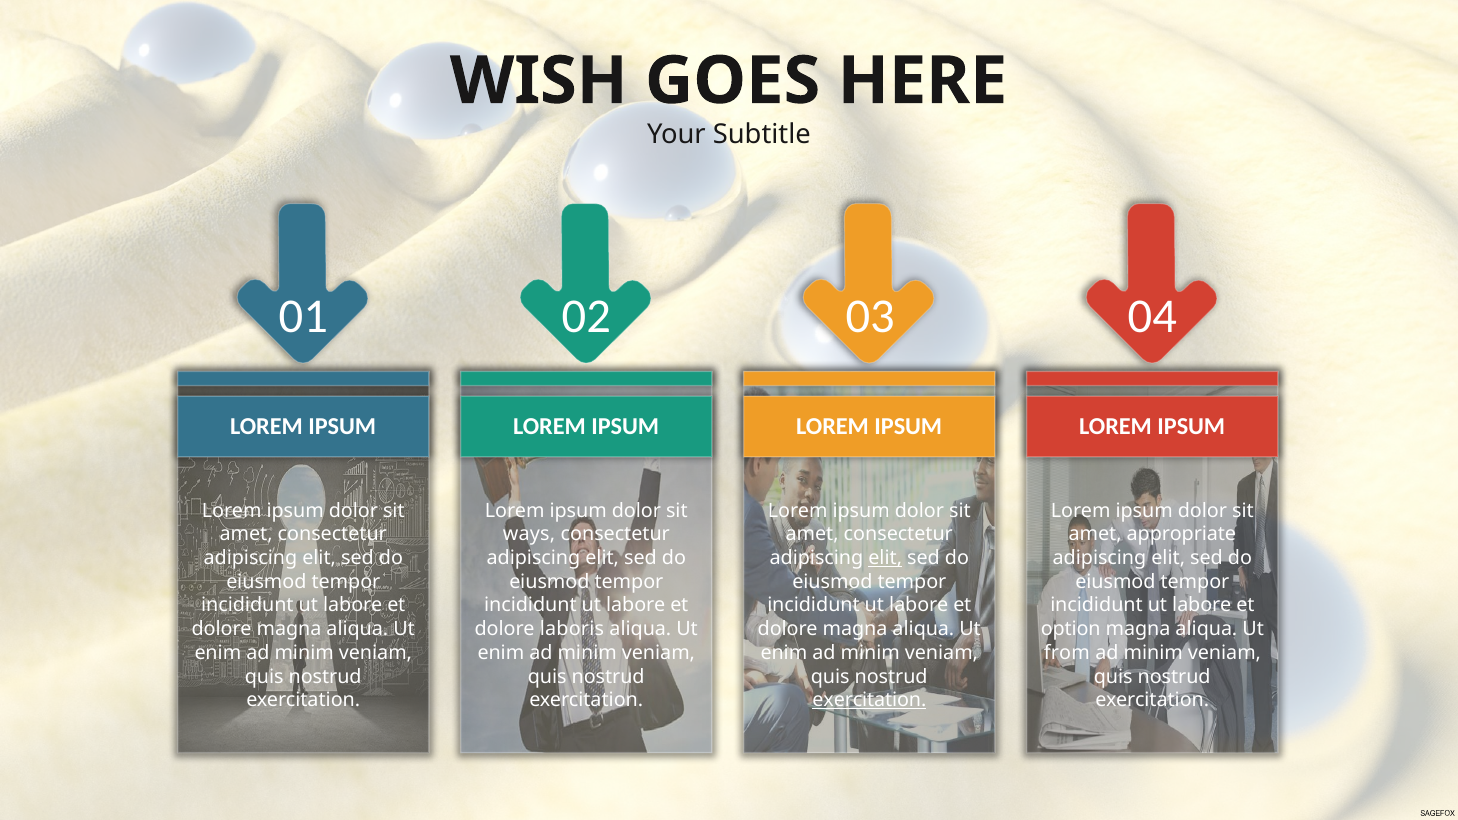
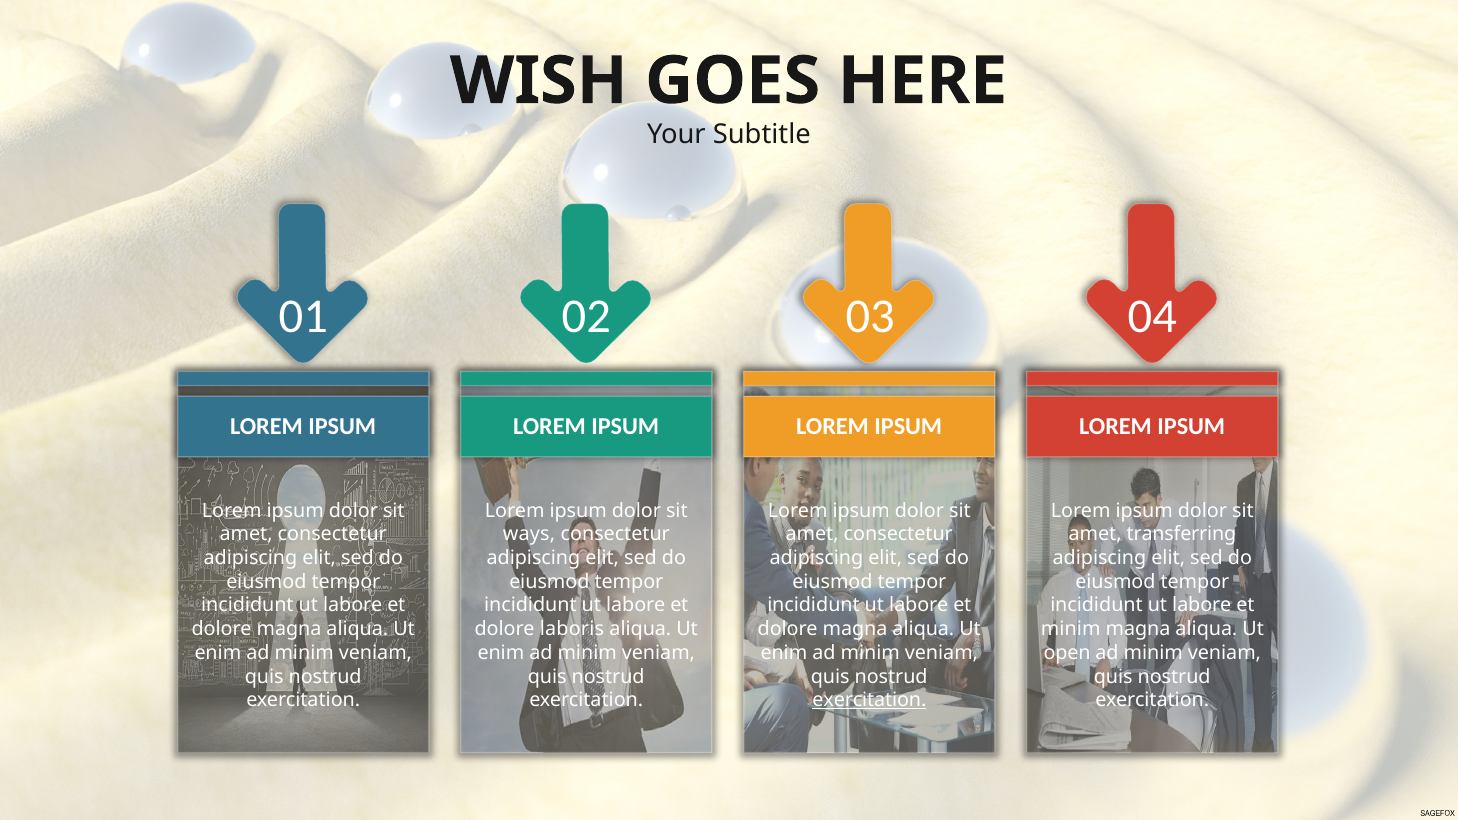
appropriate: appropriate -> transferring (1181, 534)
elit underline: present -> none (885, 558)
option: option -> minim (1071, 629)
from: from -> open (1067, 653)
